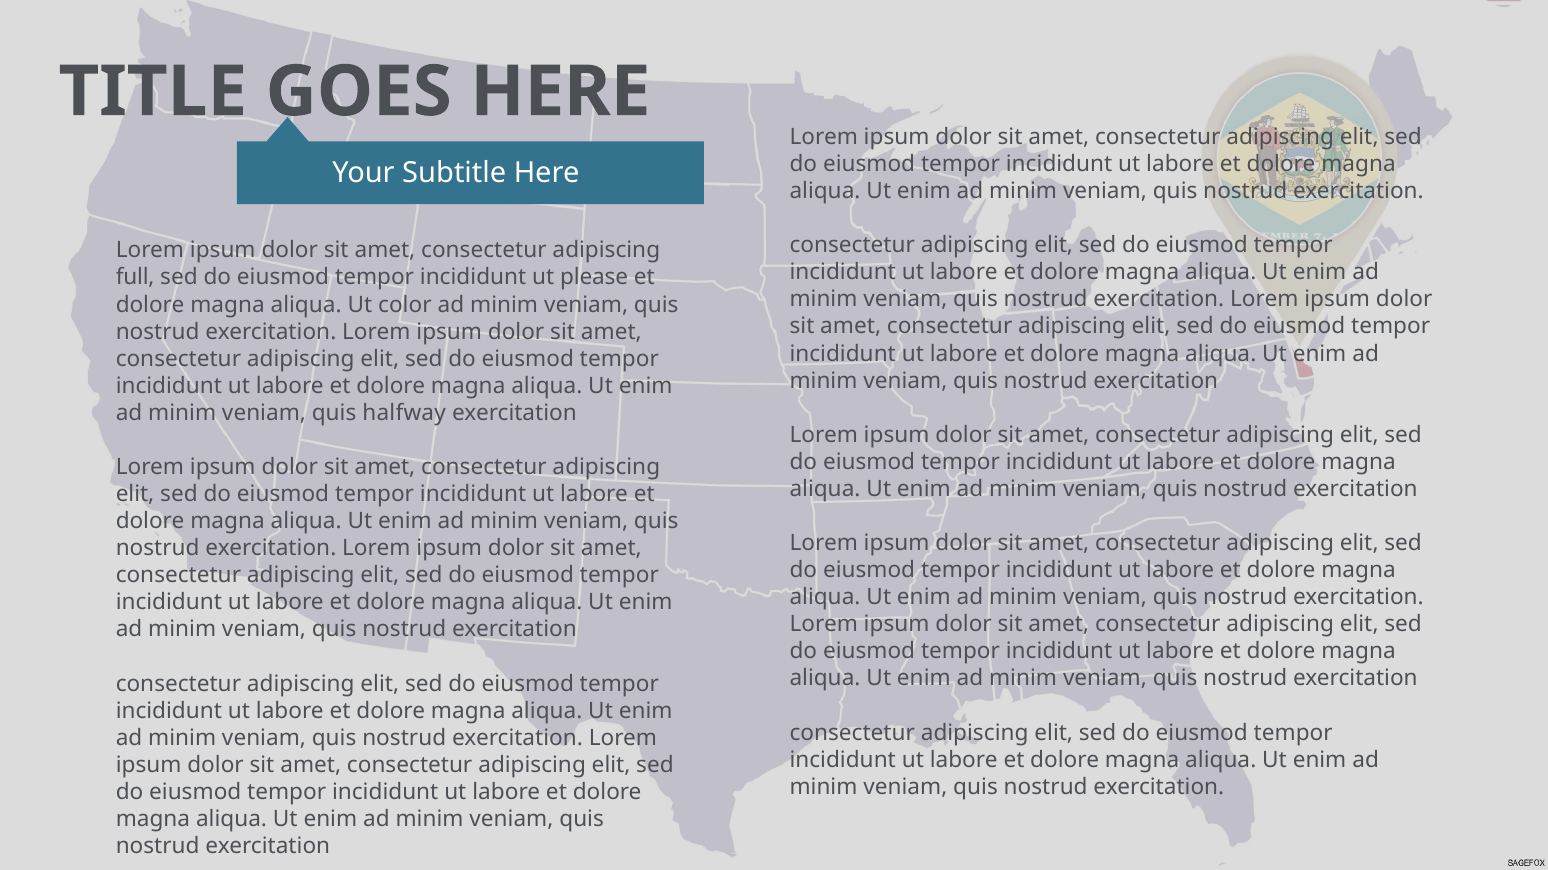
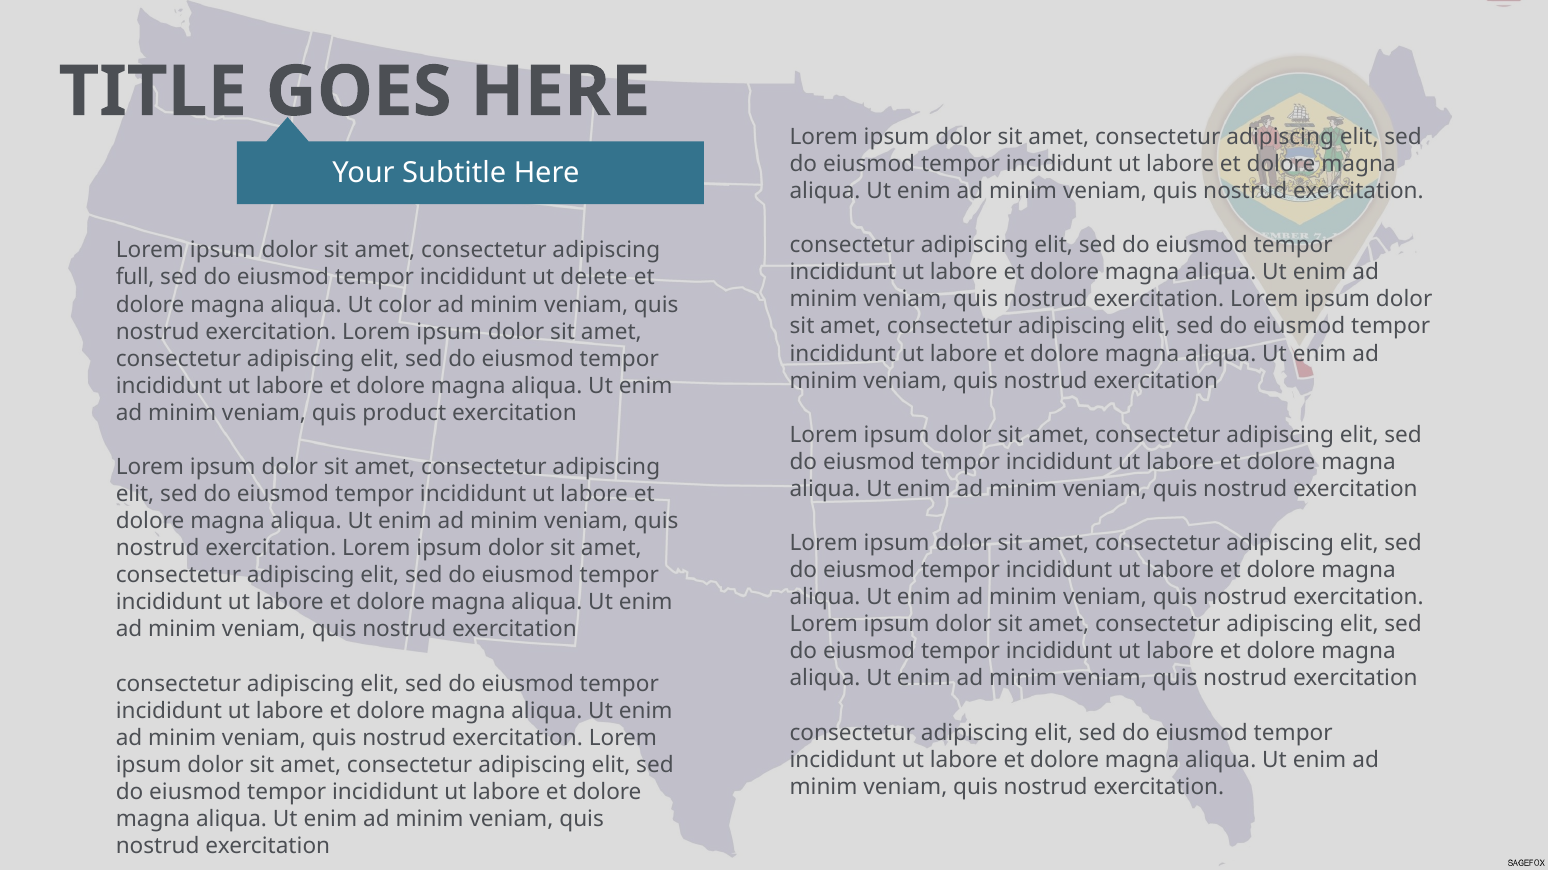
please: please -> delete (594, 278)
halfway: halfway -> product (404, 413)
